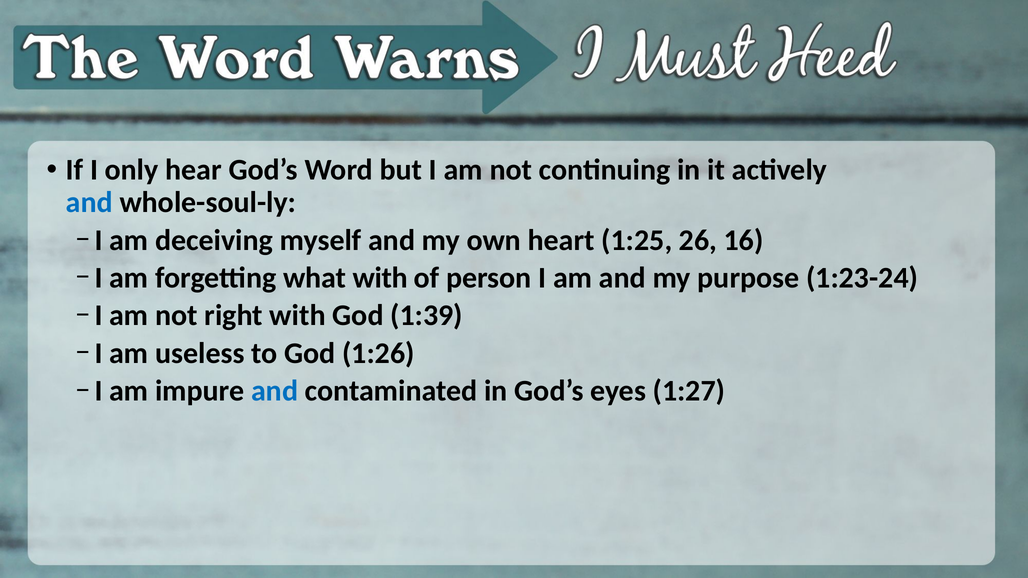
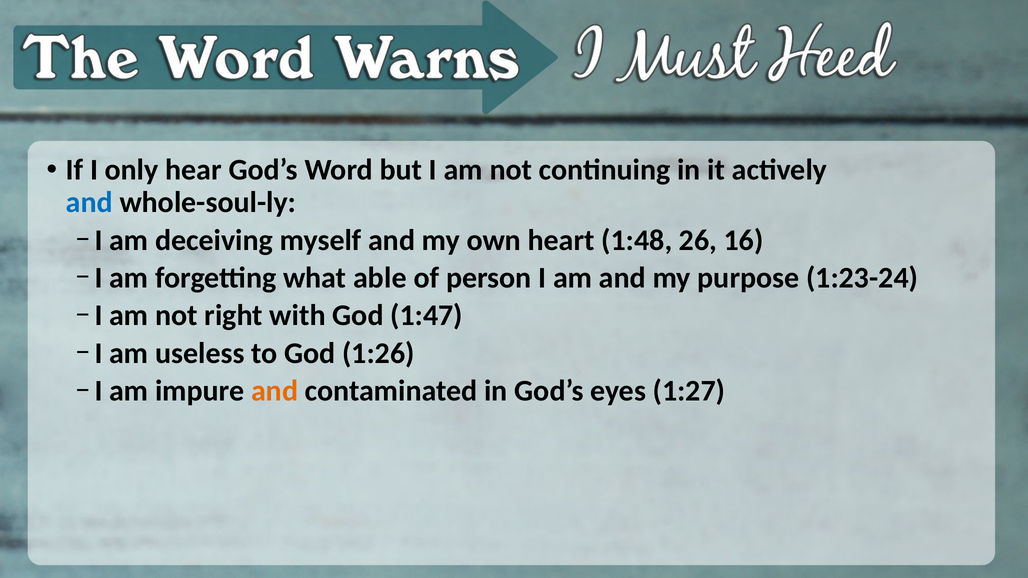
1:25: 1:25 -> 1:48 (637, 240)
what with: with -> able (380, 278)
1:39: 1:39 -> 1:47 (427, 316)
and colour: blue -> orange (275, 391)
